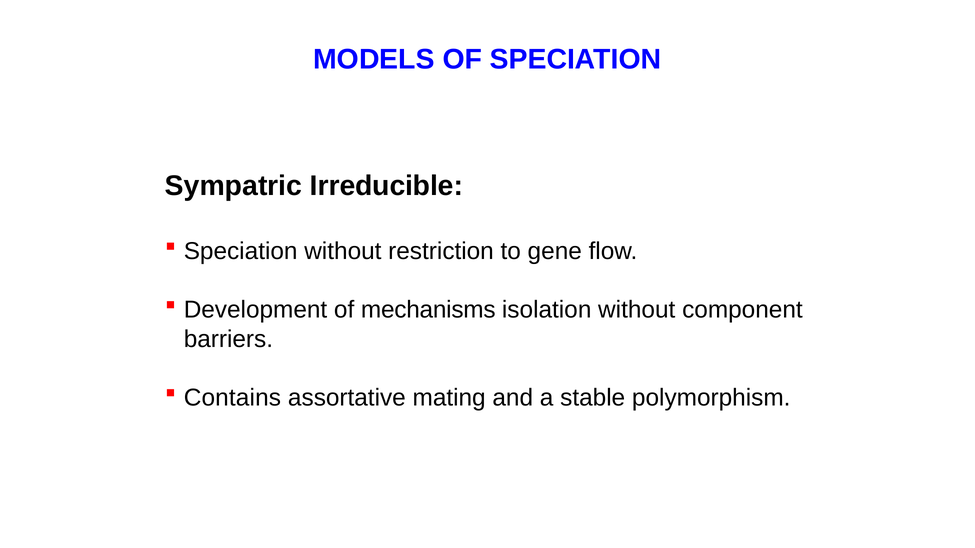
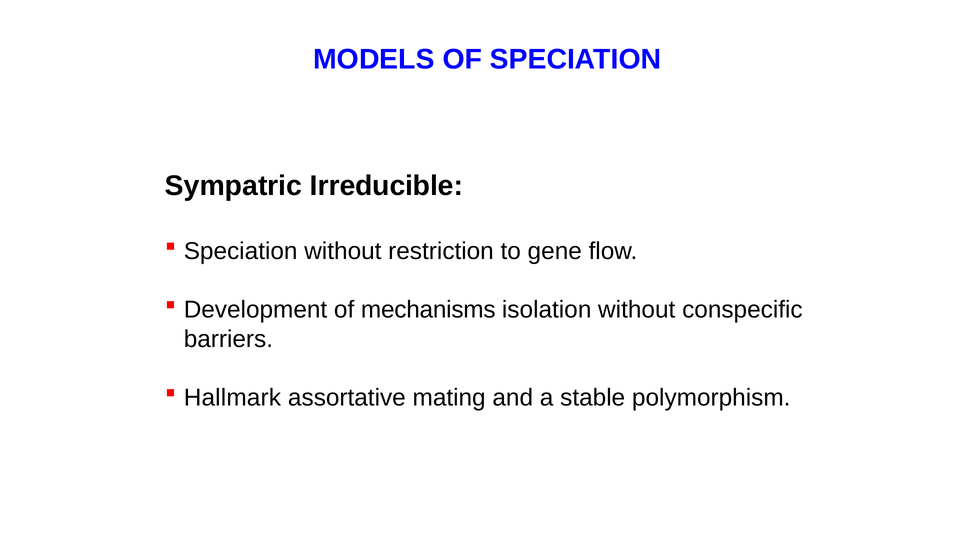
component: component -> conspecific (742, 310)
Contains: Contains -> Hallmark (232, 398)
